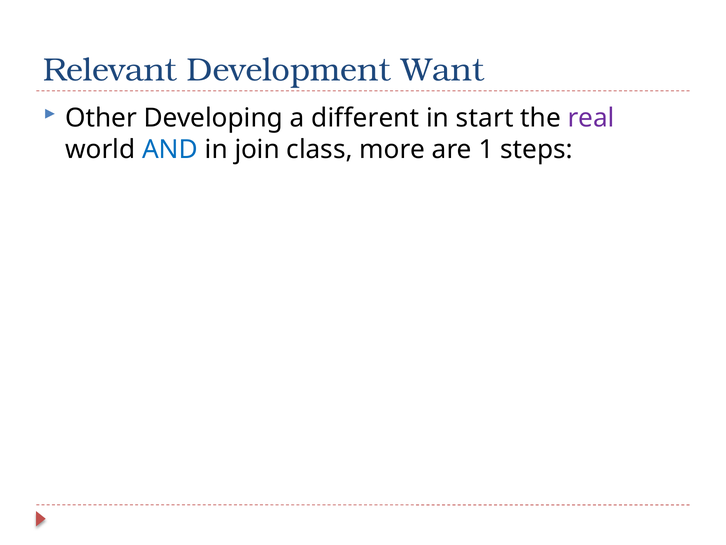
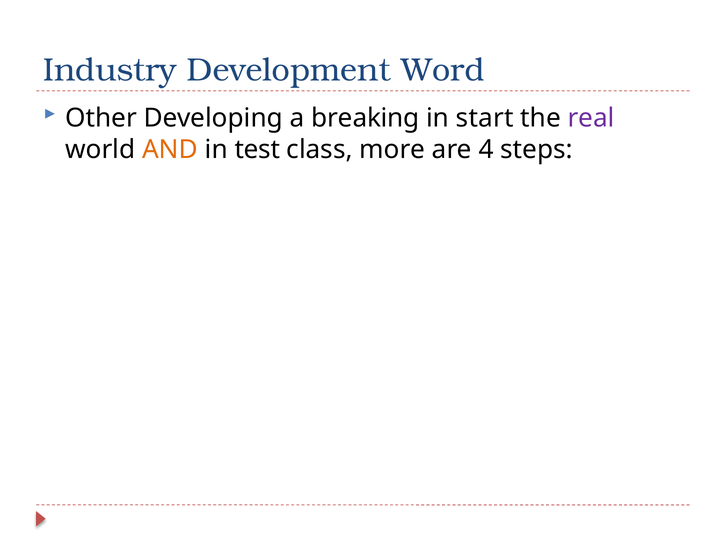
Relevant: Relevant -> Industry (110, 70)
Want: Want -> Word (443, 70)
different: different -> breaking (365, 118)
AND colour: blue -> orange (170, 149)
join: join -> test (257, 149)
1: 1 -> 4 (486, 149)
